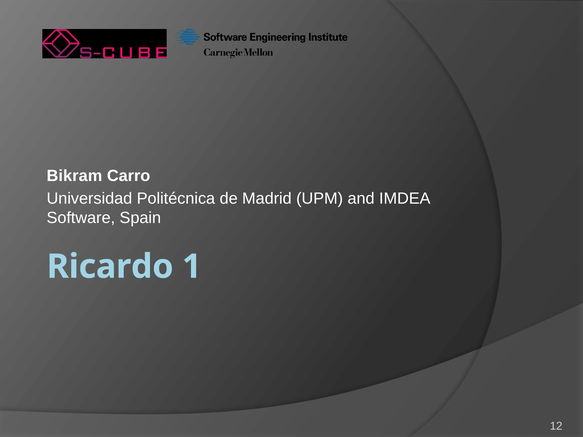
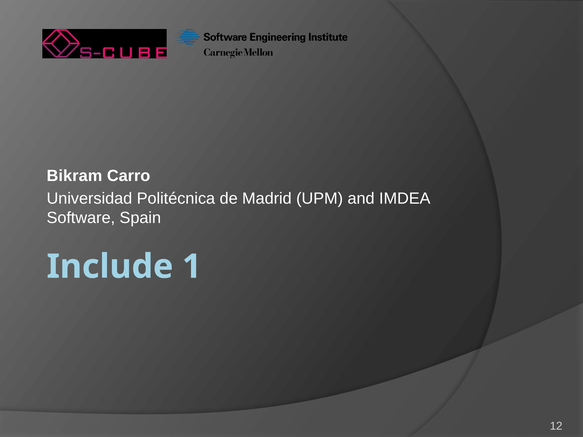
Ricardo: Ricardo -> Include (110, 267)
